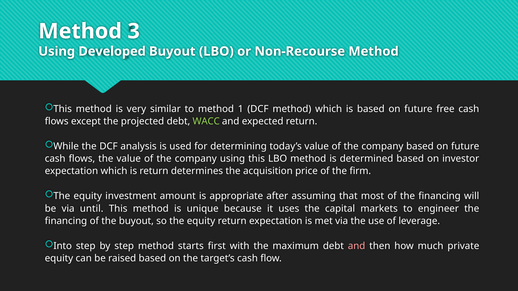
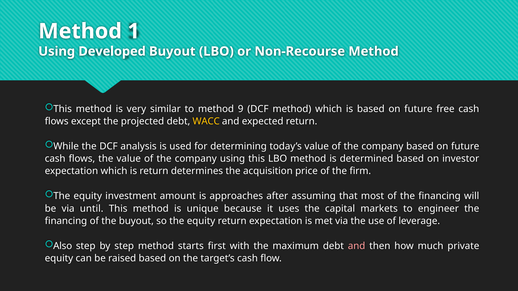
3: 3 -> 1 (134, 31)
1: 1 -> 9 (241, 109)
WACC colour: light green -> yellow (206, 121)
appropriate: appropriate -> approaches (236, 196)
Into: Into -> Also (63, 246)
